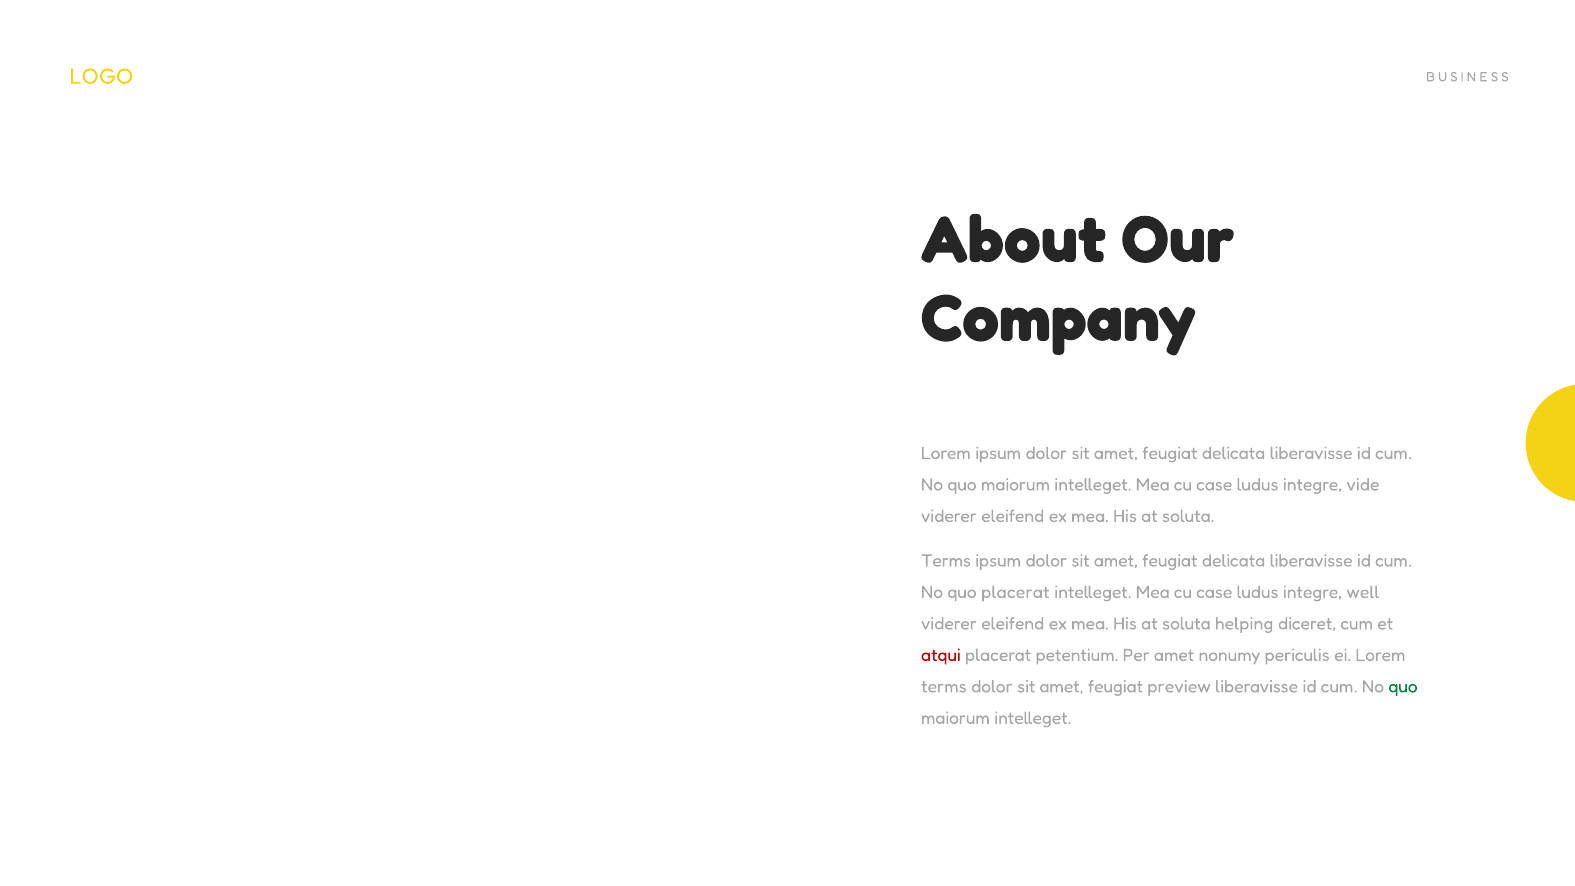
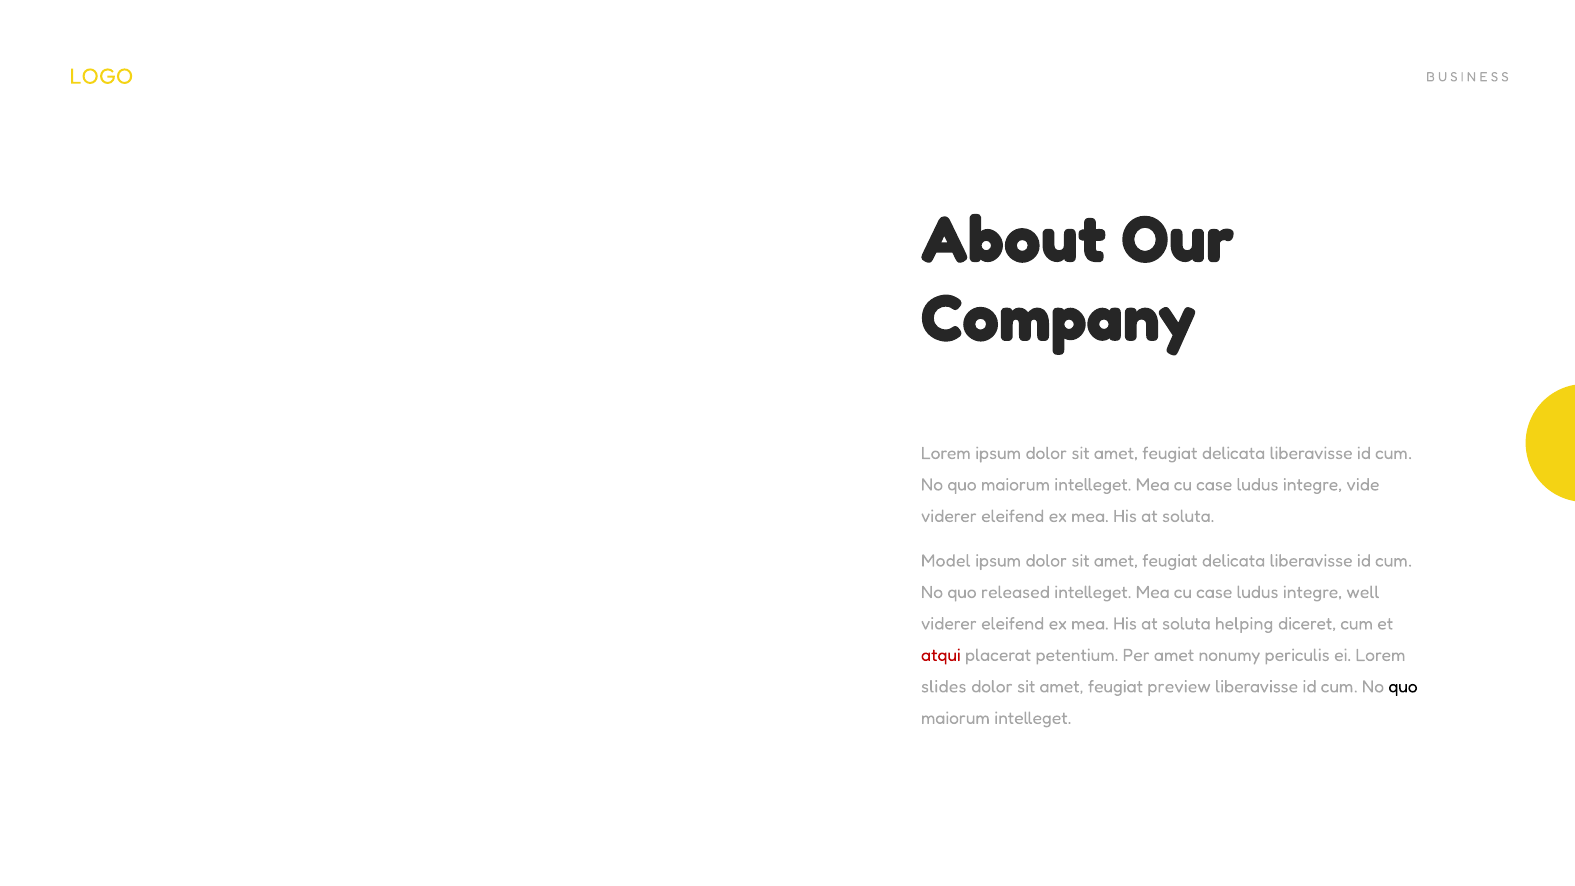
Terms: Terms -> Model (946, 561)
quo placerat: placerat -> released (1015, 592)
terms: terms -> slides (944, 686)
quo colour: green -> black (1403, 686)
